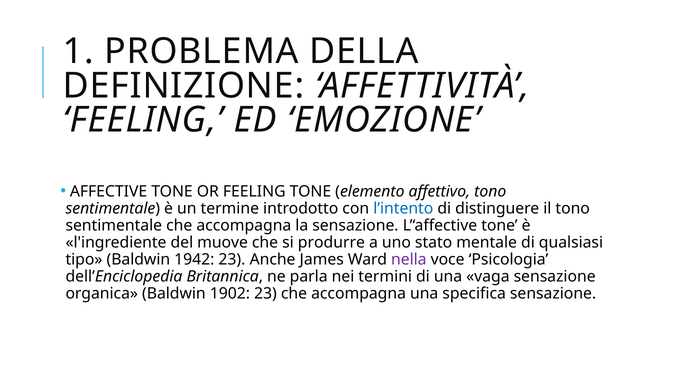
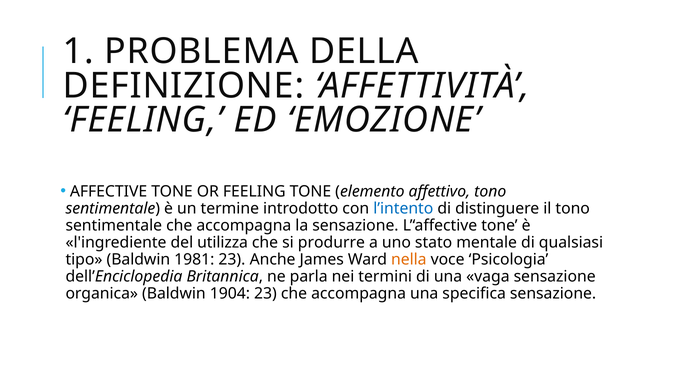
muove: muove -> utilizza (223, 242)
1942: 1942 -> 1981 (194, 259)
nella colour: purple -> orange (409, 259)
1902: 1902 -> 1904 (230, 293)
